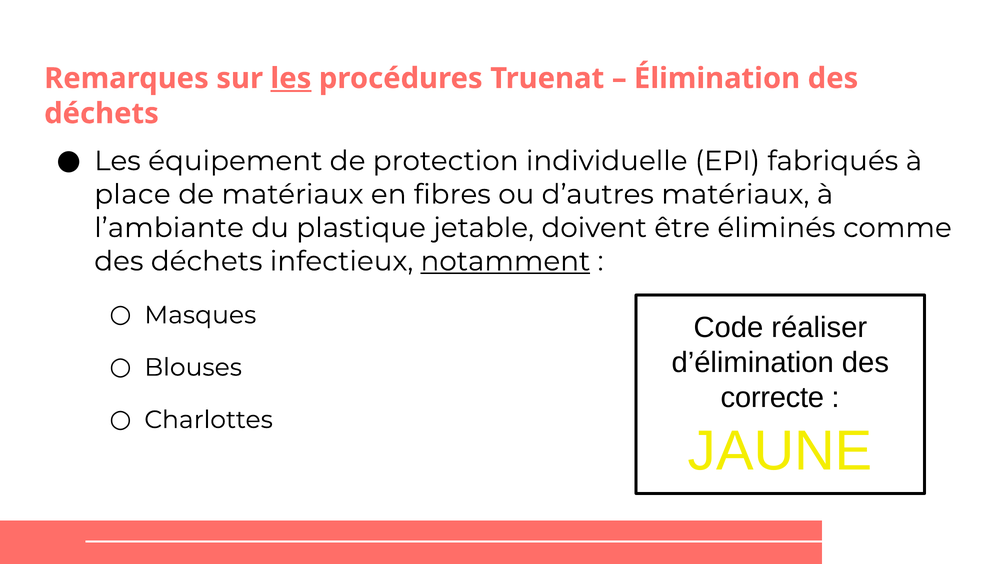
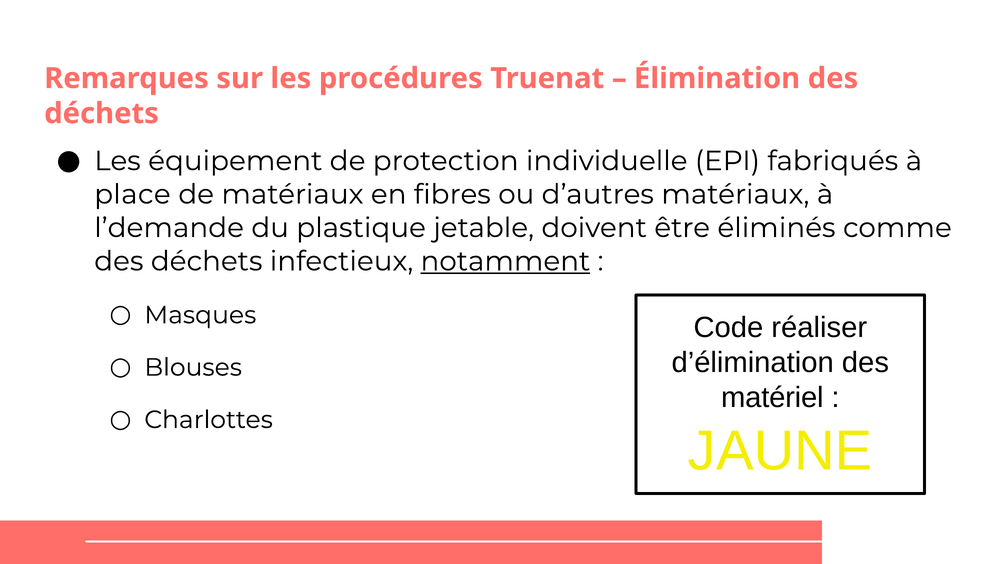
les underline: present -> none (291, 78)
l’ambiante: l’ambiante -> l’demande (169, 228)
correcte: correcte -> matériel (772, 397)
